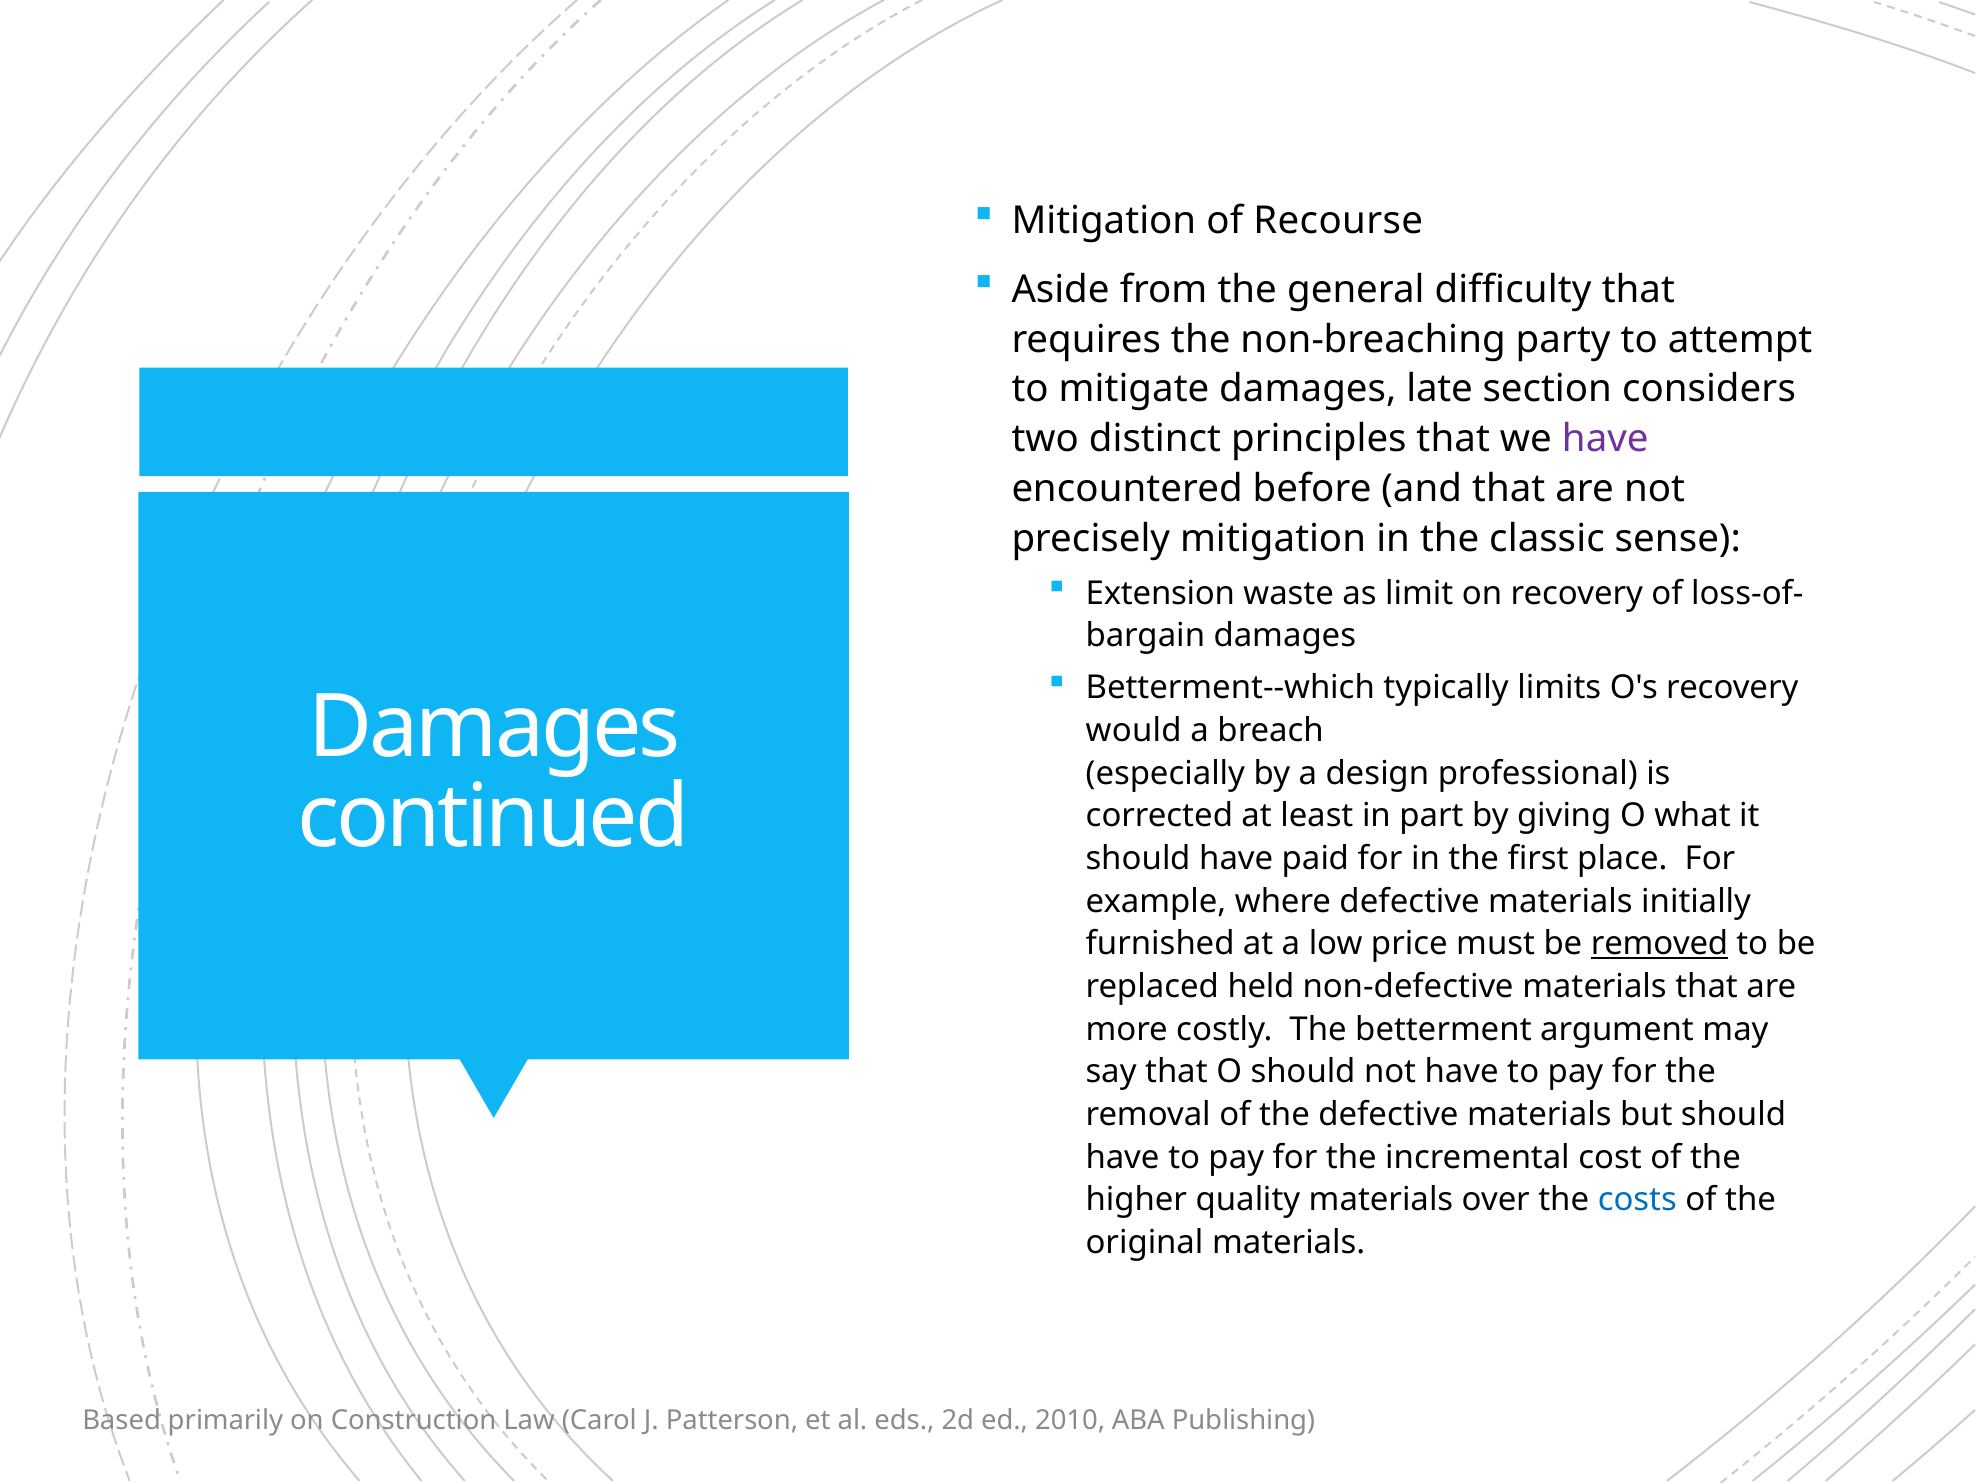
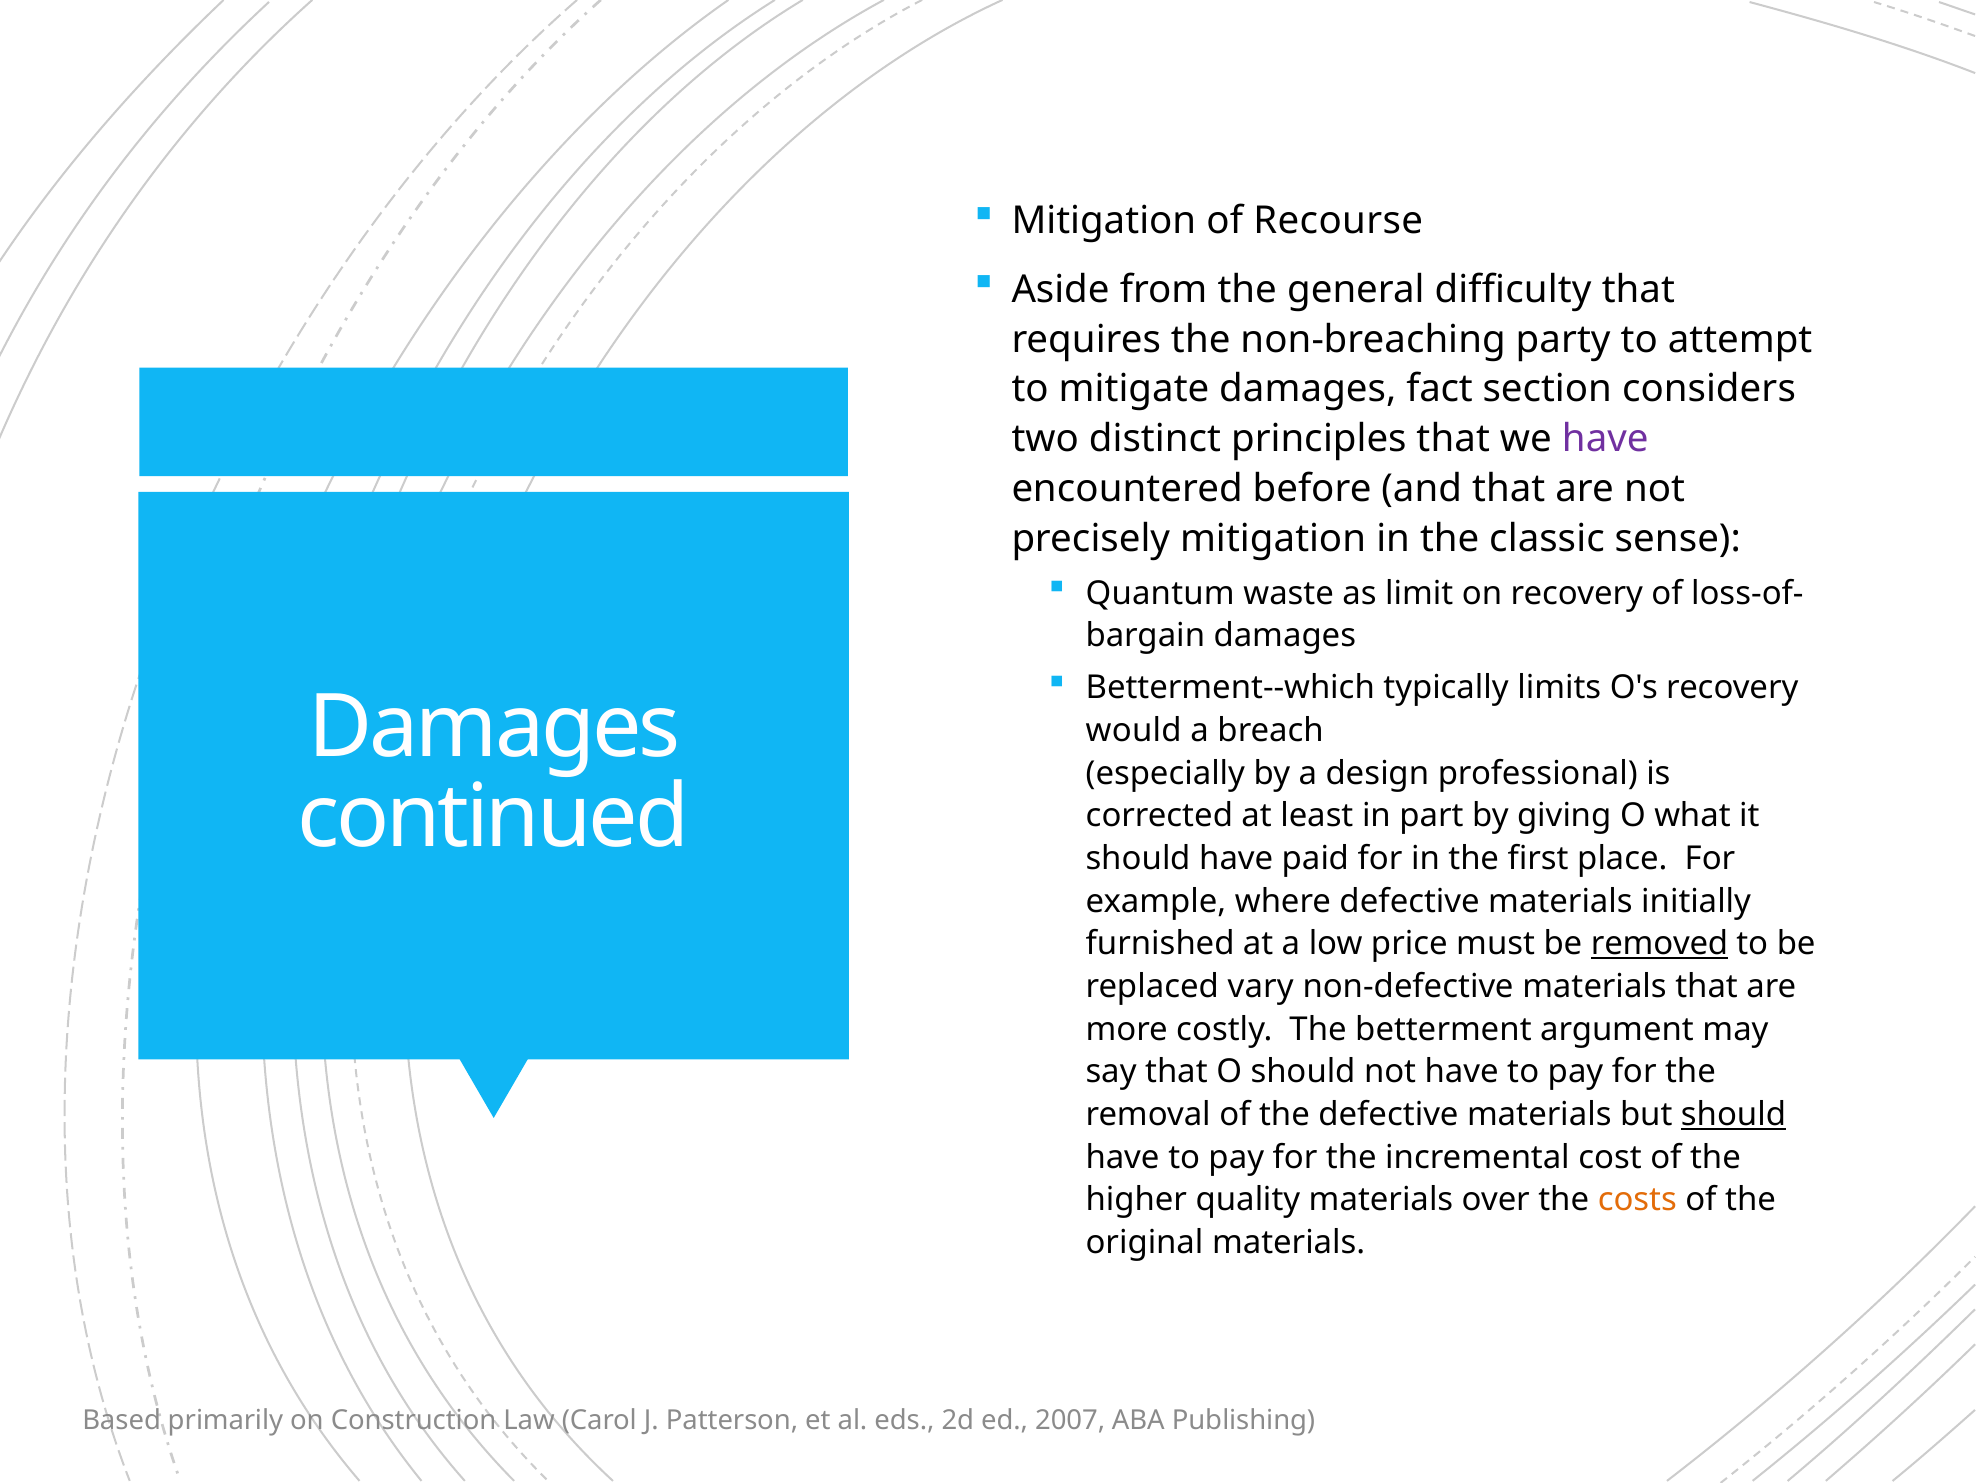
late: late -> fact (1440, 389)
Extension: Extension -> Quantum (1160, 593)
held: held -> vary (1261, 986)
should underline: none -> present (1734, 1114)
costs colour: blue -> orange (1637, 1200)
2010: 2010 -> 2007 (1070, 1420)
